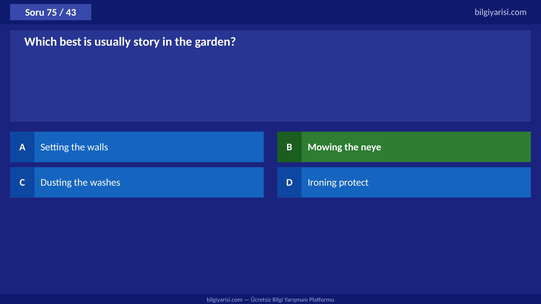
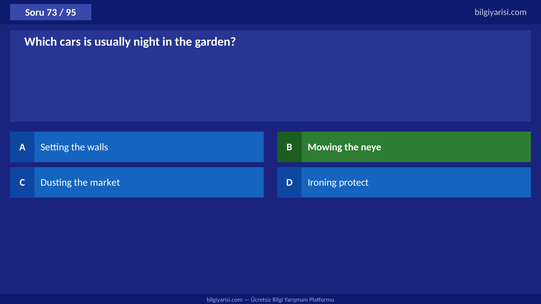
75: 75 -> 73 (52, 12)
43: 43 -> 95 (71, 12)
best: best -> cars (70, 42)
story: story -> night (147, 42)
washes: washes -> market (105, 183)
